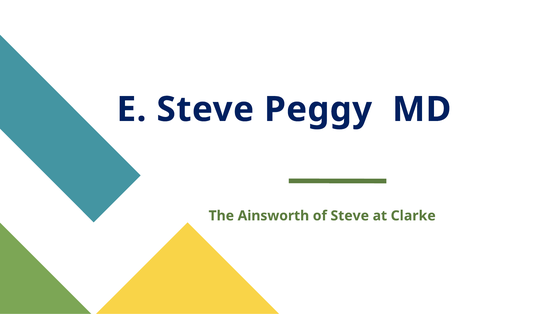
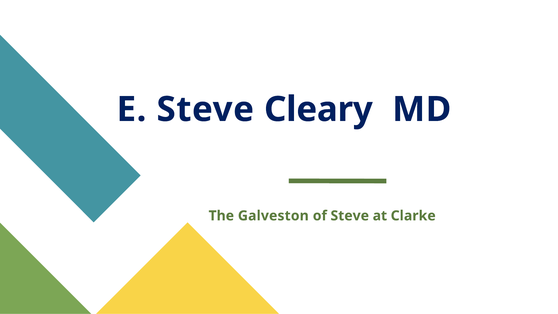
Peggy: Peggy -> Cleary (318, 109)
Ainsworth: Ainsworth -> Galveston (273, 216)
